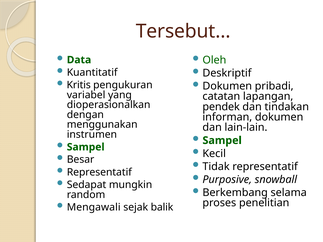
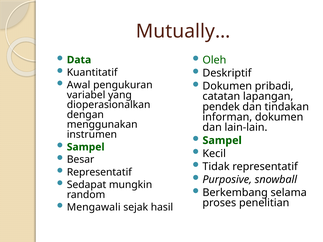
Tersebut…: Tersebut… -> Mutually… (183, 31)
Kritis: Kritis -> Awal (79, 85)
balik: balik -> hasil (162, 207)
